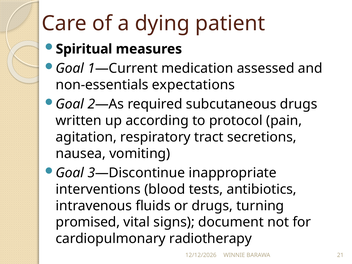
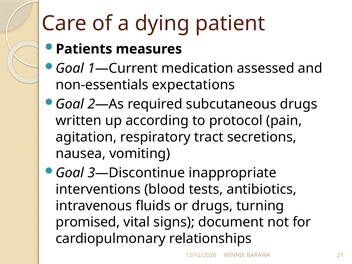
Spiritual: Spiritual -> Patients (84, 49)
radiotherapy: radiotherapy -> relationships (210, 239)
